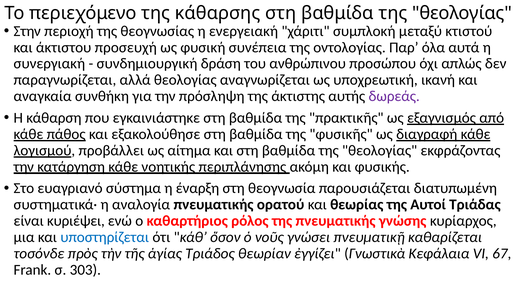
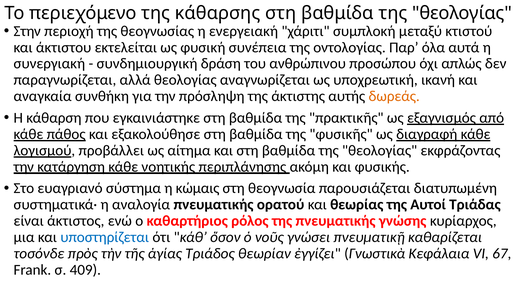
προσευχή: προσευχή -> εκτελείται (126, 47)
δωρεάς colour: purple -> orange (394, 96)
έναρξη: έναρξη -> κώμαις (198, 188)
κυριέψει: κυριέψει -> άκτιστος (76, 221)
303: 303 -> 409 (85, 270)
